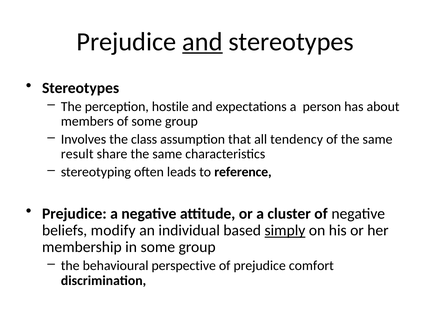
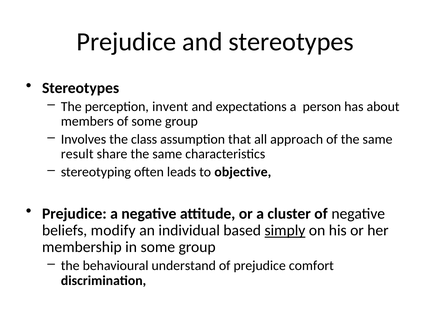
and underline: present -> none (202, 42)
hostile: hostile -> invent (170, 107)
tendency: tendency -> approach (297, 139)
reference: reference -> objective (243, 172)
perspective: perspective -> understand (184, 266)
